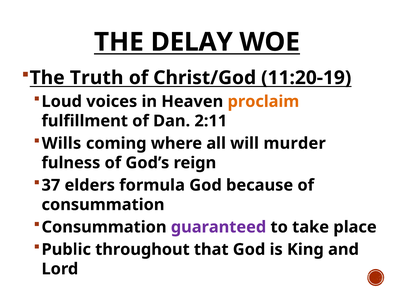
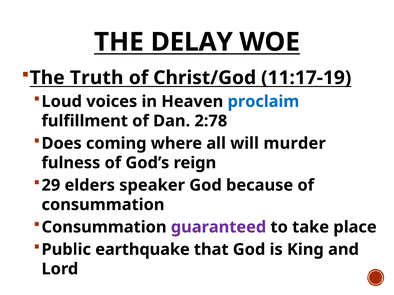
11:20-19: 11:20-19 -> 11:17-19 (306, 78)
proclaim colour: orange -> blue (263, 102)
2:11: 2:11 -> 2:78 (211, 121)
Wills: Wills -> Does (62, 144)
37: 37 -> 29 (51, 186)
formula: formula -> speaker (152, 186)
throughout: throughout -> earthquake (142, 250)
